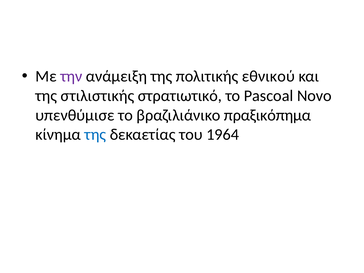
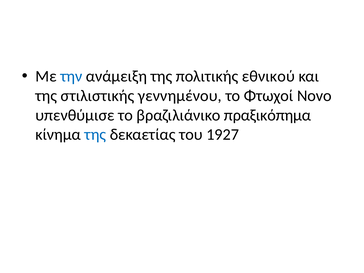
την colour: purple -> blue (71, 76)
στρατιωτικό: στρατιωτικό -> γεννημένου (180, 96)
Pascoal: Pascoal -> Φτωχοί (269, 96)
1964: 1964 -> 1927 (223, 135)
